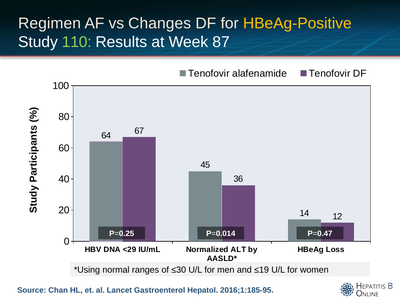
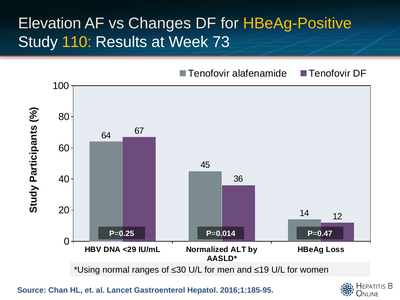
Regimen: Regimen -> Elevation (50, 23)
110 colour: light green -> yellow (77, 42)
87: 87 -> 73 (221, 42)
